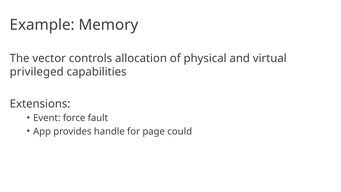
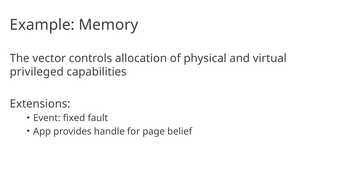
force: force -> fixed (74, 118)
could: could -> belief (180, 131)
